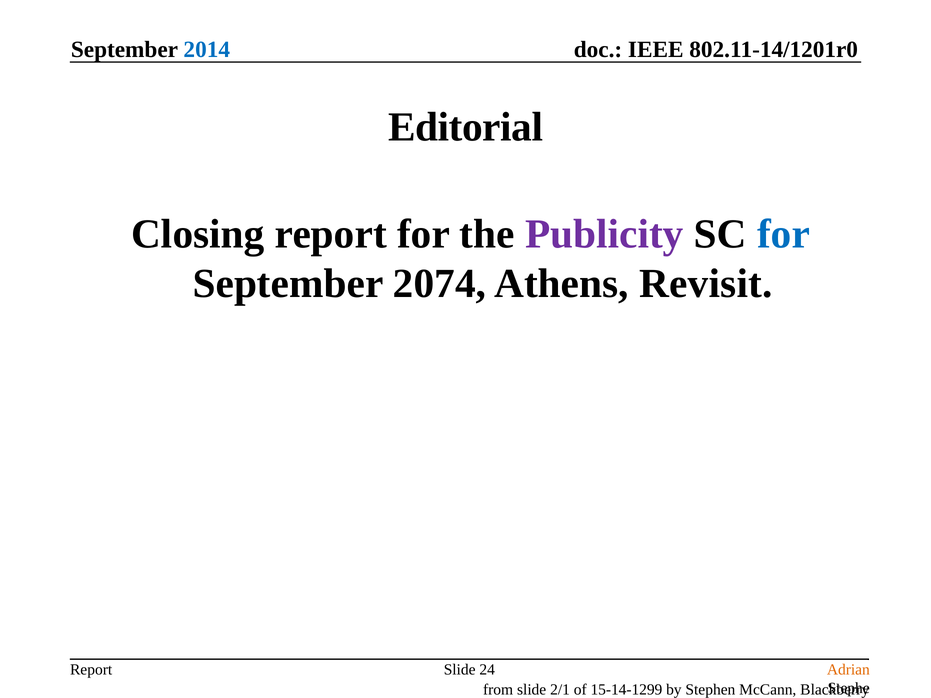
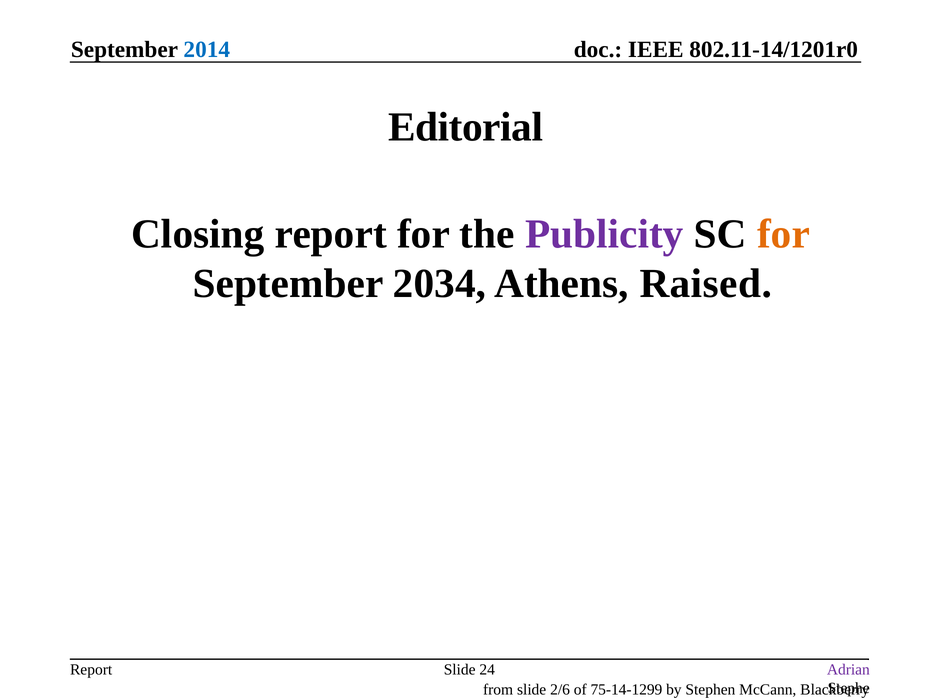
for colour: blue -> orange (784, 234)
2074: 2074 -> 2034 (440, 284)
Revisit: Revisit -> Raised (706, 284)
Adrian colour: orange -> purple (848, 670)
2/1: 2/1 -> 2/6 (560, 690)
15-14-1299: 15-14-1299 -> 75-14-1299 (626, 690)
